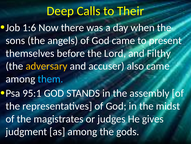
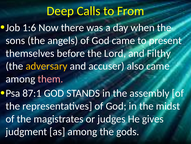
Their: Their -> From (131, 11)
them colour: light blue -> pink (50, 79)
95:1: 95:1 -> 87:1 (32, 93)
